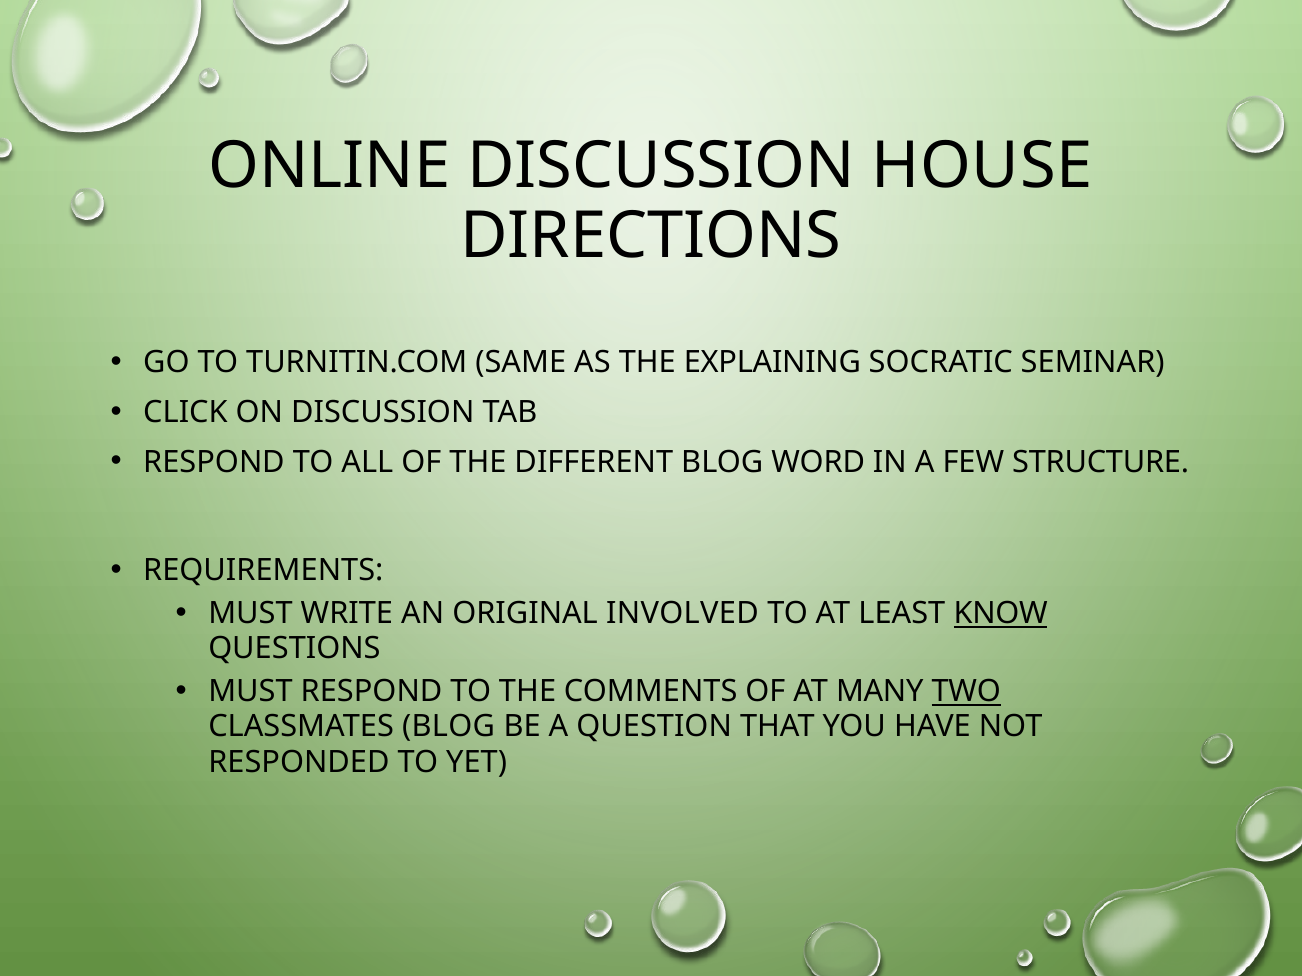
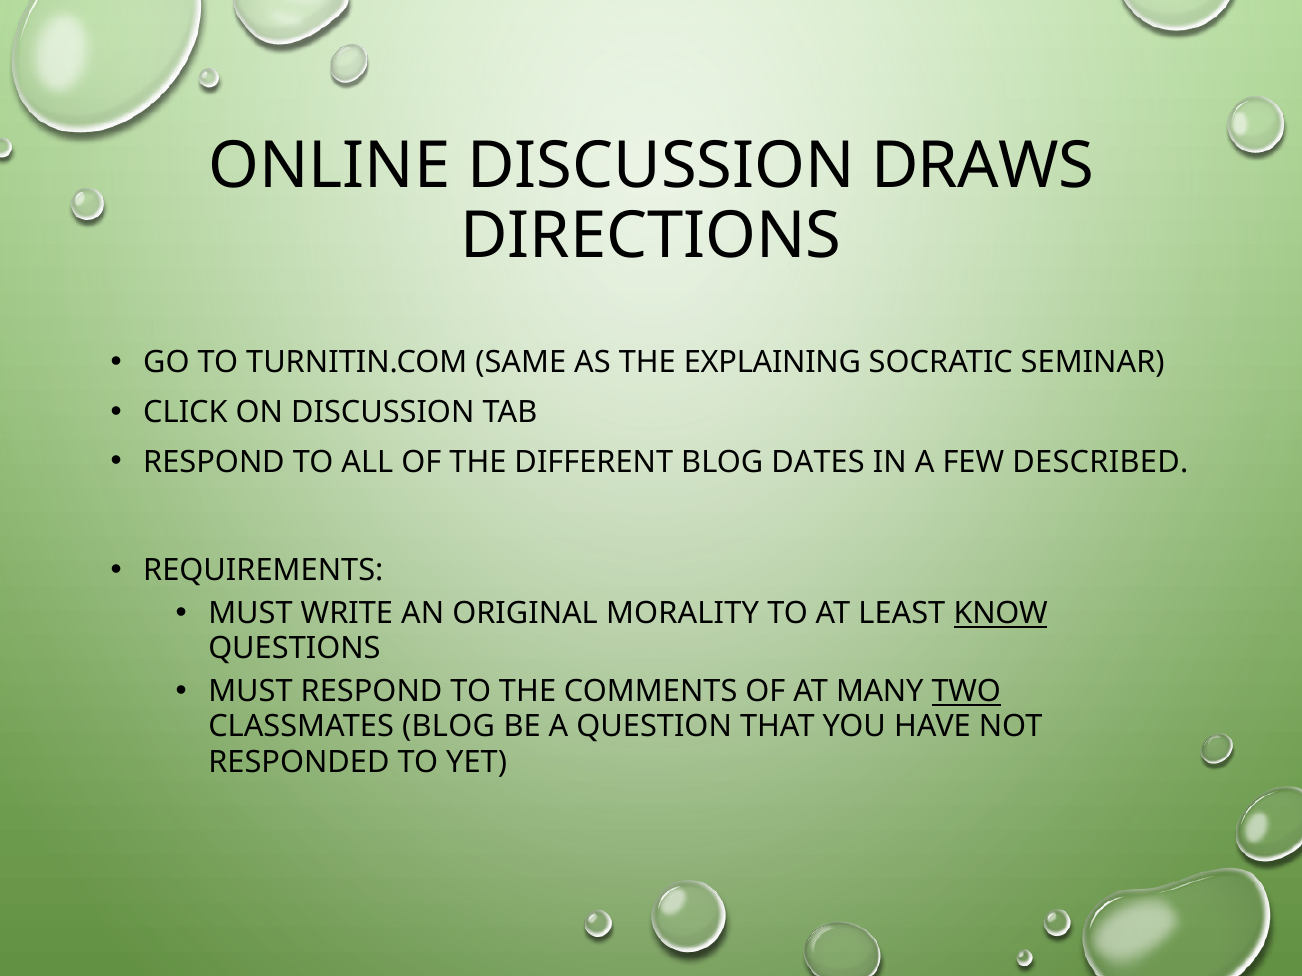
HOUSE: HOUSE -> DRAWS (983, 166)
WORD: WORD -> DATES (818, 462)
STRUCTURE: STRUCTURE -> DESCRIBED (1100, 462)
INVOLVED: INVOLVED -> MORALITY (683, 614)
